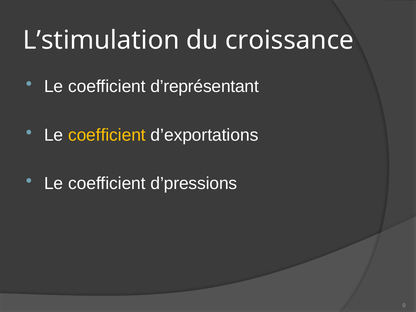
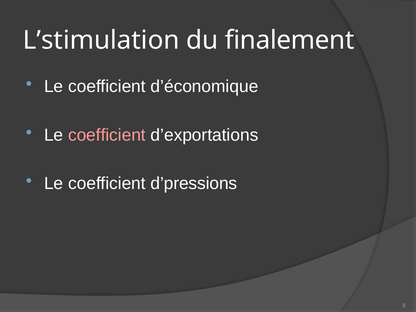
croissance: croissance -> finalement (290, 40)
d’représentant: d’représentant -> d’économique (204, 86)
coefficient colour: yellow -> pink (107, 135)
